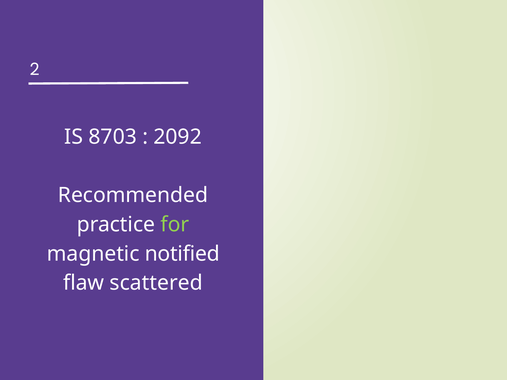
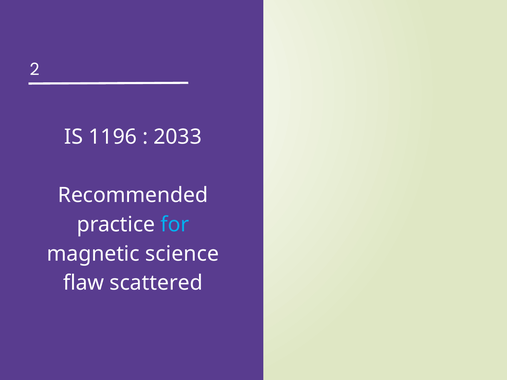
8703: 8703 -> 1196 (113, 137)
2092: 2092 -> 2033 (178, 137)
for colour: light green -> light blue (175, 225)
notified: notified -> science (182, 254)
